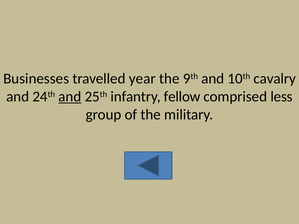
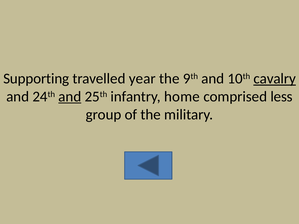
Businesses: Businesses -> Supporting (36, 79)
cavalry underline: none -> present (275, 79)
fellow: fellow -> home (182, 97)
